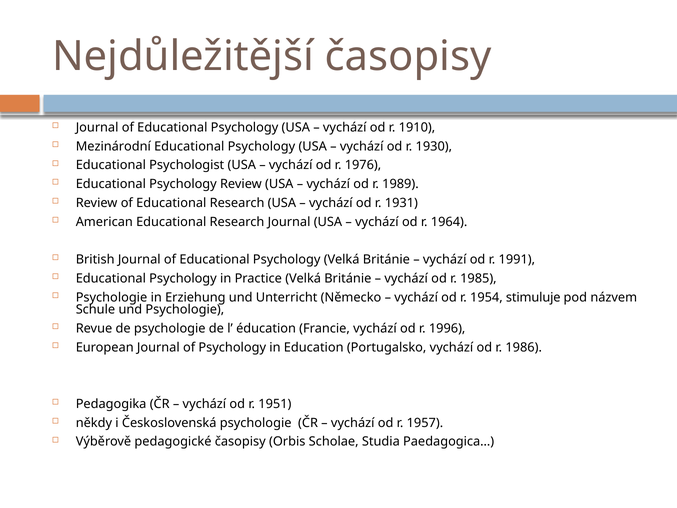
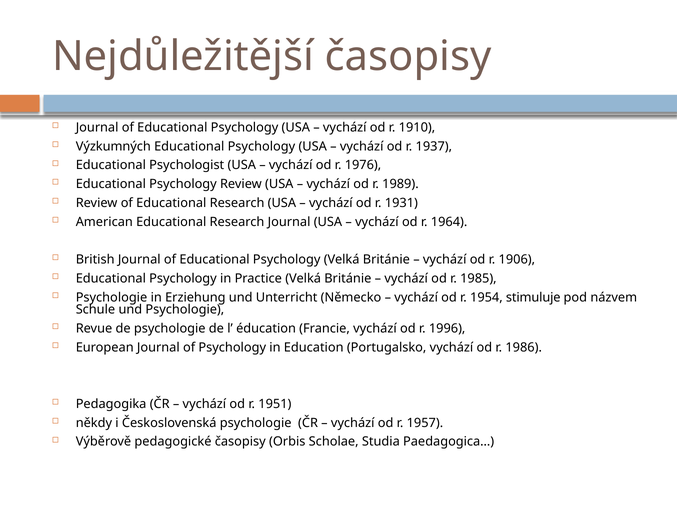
Mezinárodní: Mezinárodní -> Výzkumných (113, 146)
1930: 1930 -> 1937 (434, 146)
1991: 1991 -> 1906 (517, 259)
